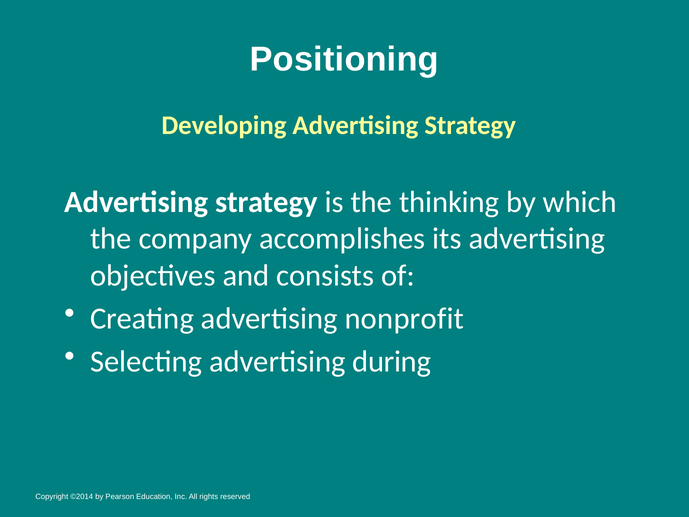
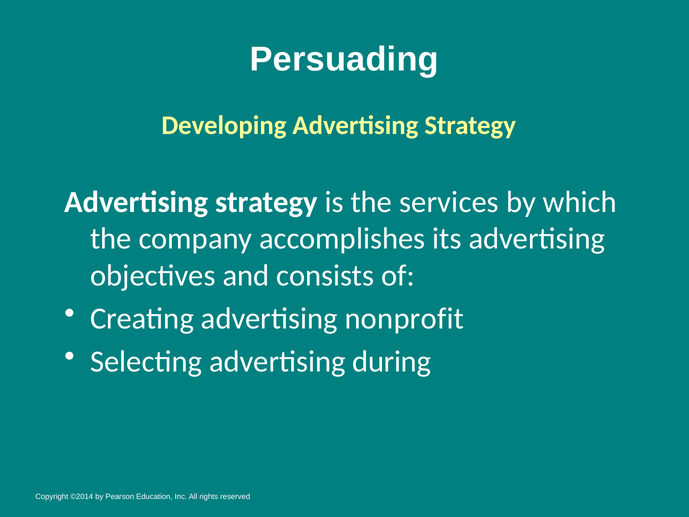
Positioning: Positioning -> Persuading (344, 59)
thinking: thinking -> services (449, 202)
